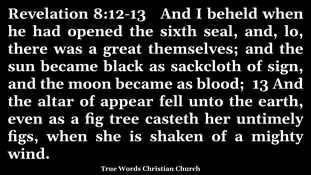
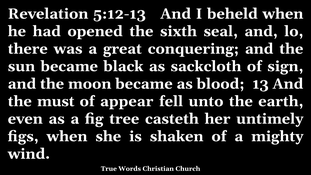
8:12-13: 8:12-13 -> 5:12-13 (119, 14)
themselves: themselves -> conquering (193, 49)
altar: altar -> must (56, 101)
